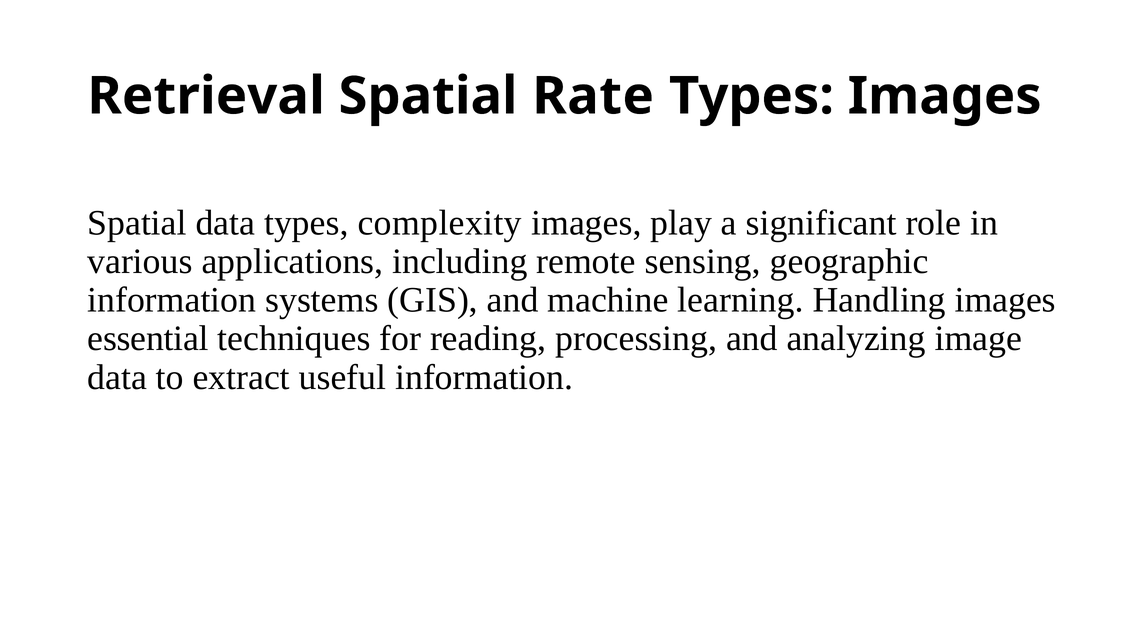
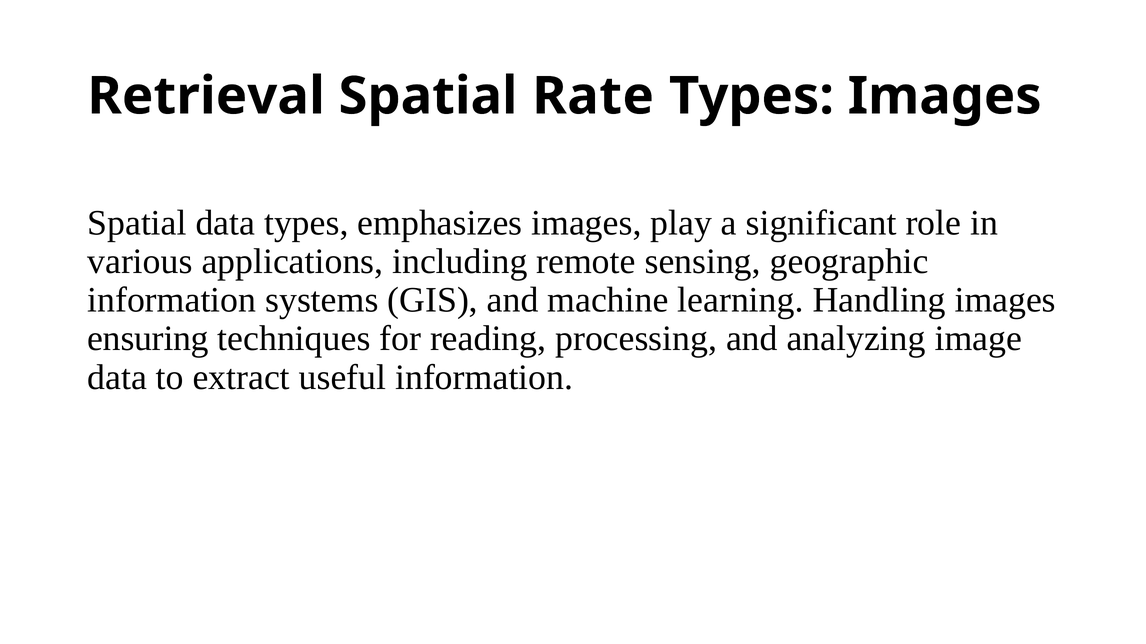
complexity: complexity -> emphasizes (440, 223)
essential: essential -> ensuring (148, 339)
